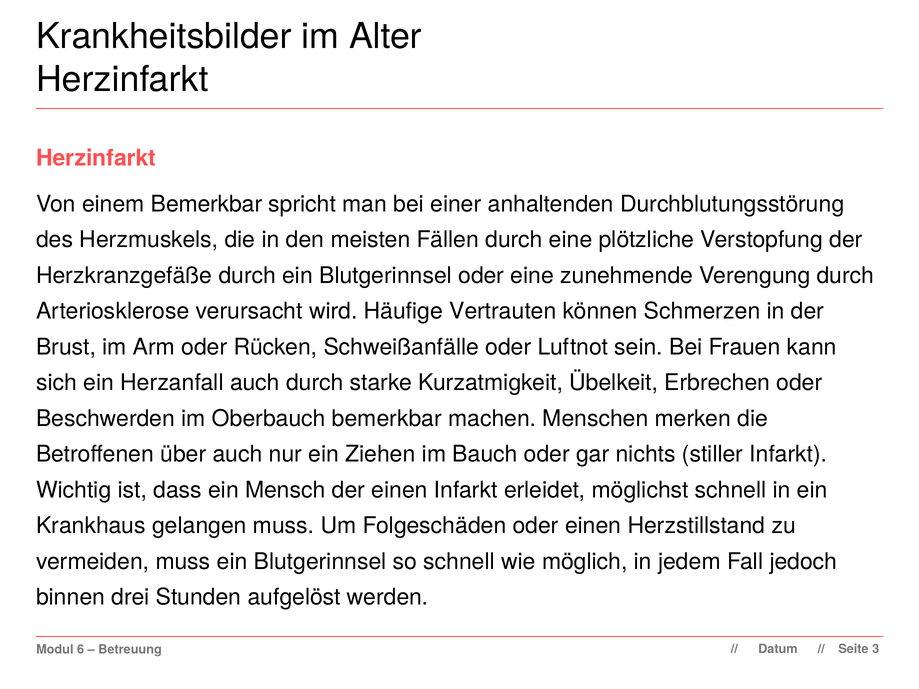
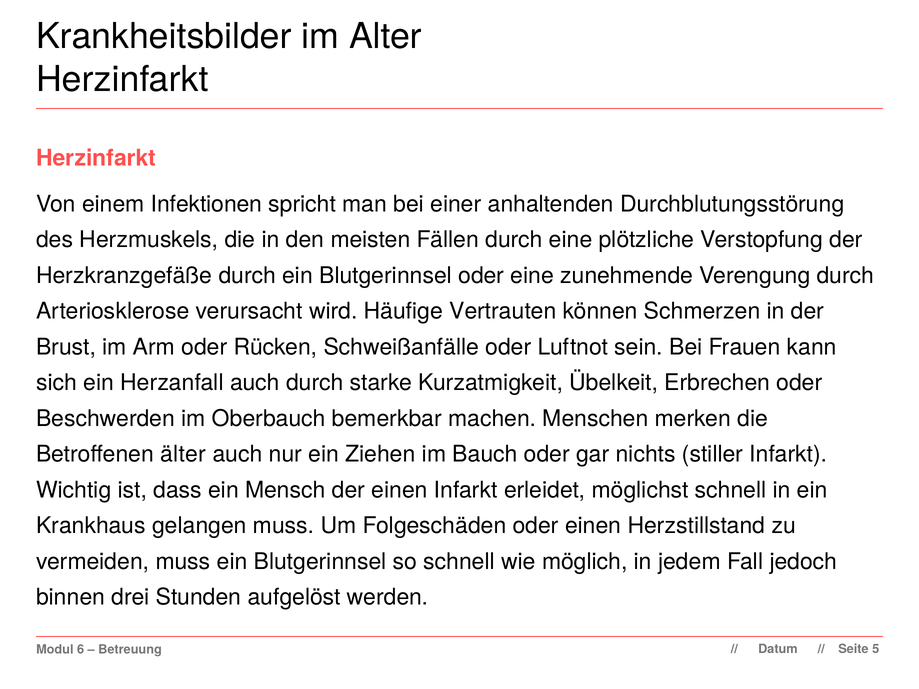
einem Bemerkbar: Bemerkbar -> Infektionen (207, 204)
über: über -> älter (183, 454)
3: 3 -> 5 (876, 649)
